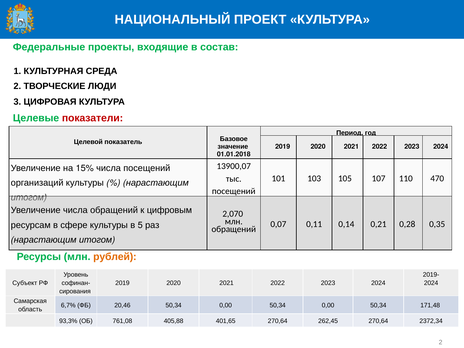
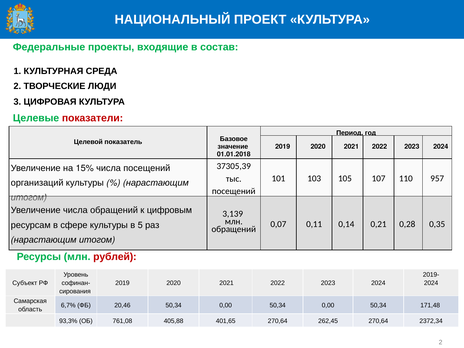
13900,07: 13900,07 -> 37305,39 (234, 166)
470: 470 -> 957 (437, 178)
2,070: 2,070 -> 3,139 (233, 214)
рублей colour: orange -> red (115, 257)
